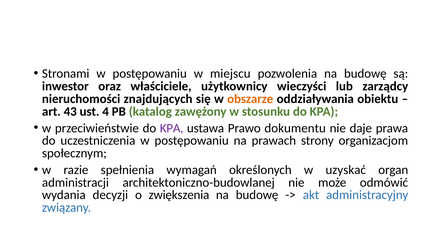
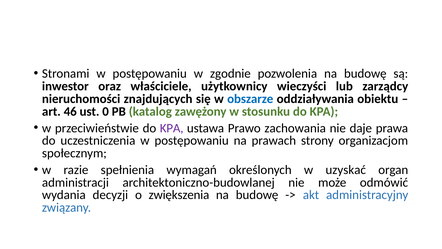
miejscu: miejscu -> zgodnie (230, 74)
obszarze colour: orange -> blue (250, 99)
43: 43 -> 46 (70, 111)
4: 4 -> 0 (106, 111)
dokumentu: dokumentu -> zachowania (295, 128)
